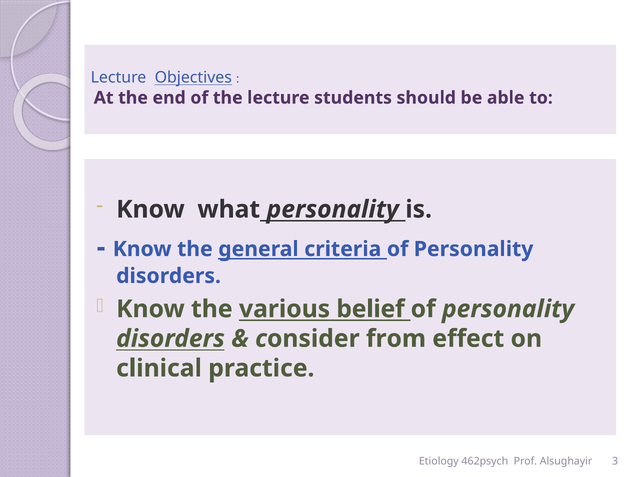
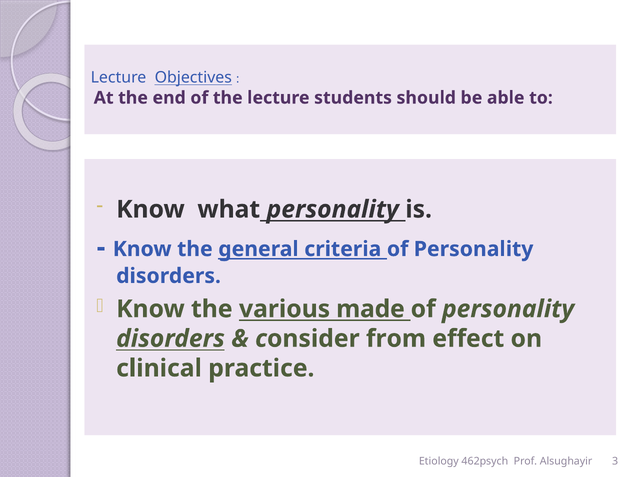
belief: belief -> made (370, 309)
